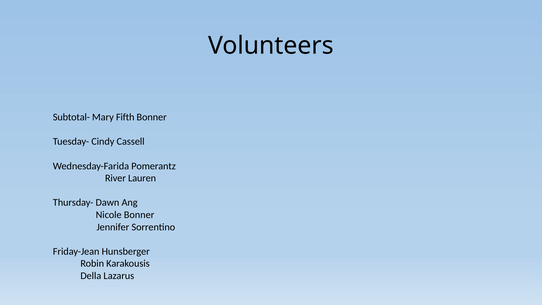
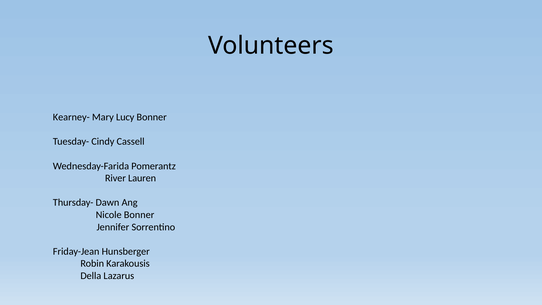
Subtotal-: Subtotal- -> Kearney- (71, 117)
Fifth: Fifth -> Lucy (125, 117)
